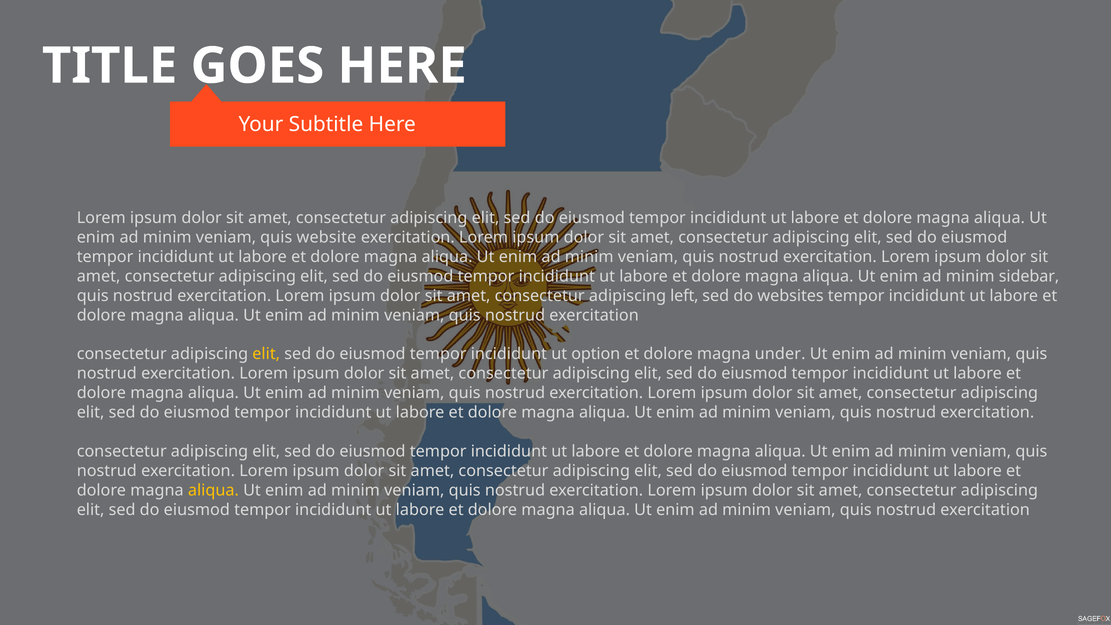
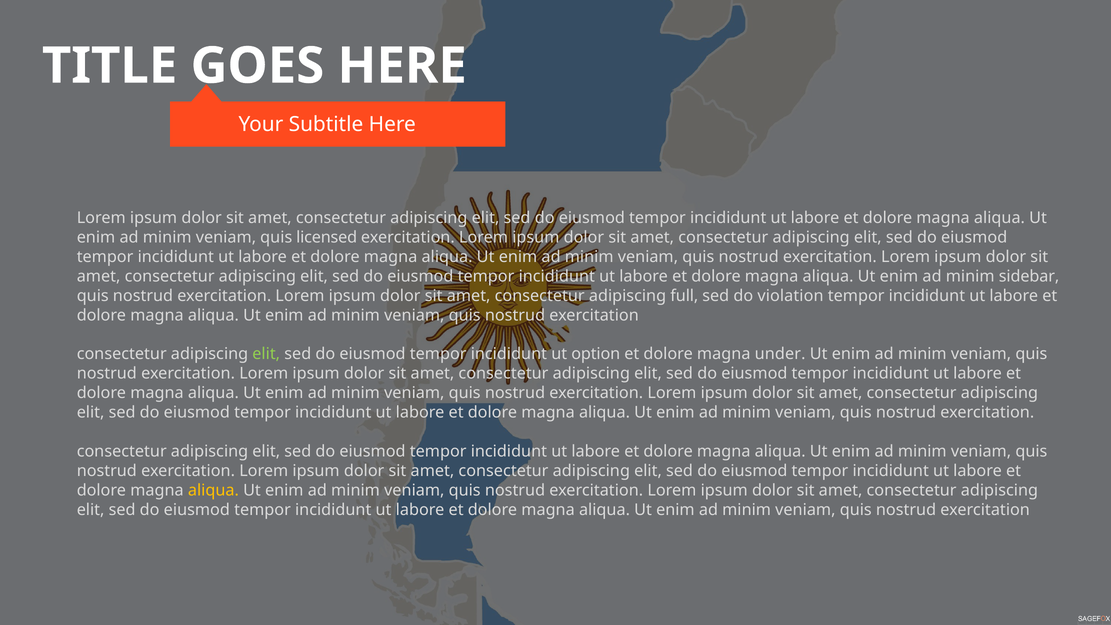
website: website -> licensed (327, 237)
left: left -> full (684, 296)
websites: websites -> violation (791, 296)
elit colour: yellow -> light green (266, 354)
